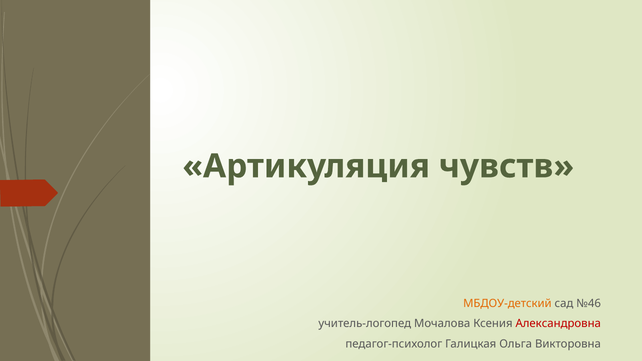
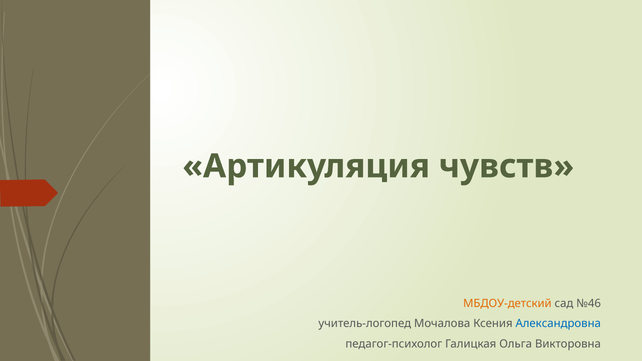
Александровна colour: red -> blue (558, 324)
